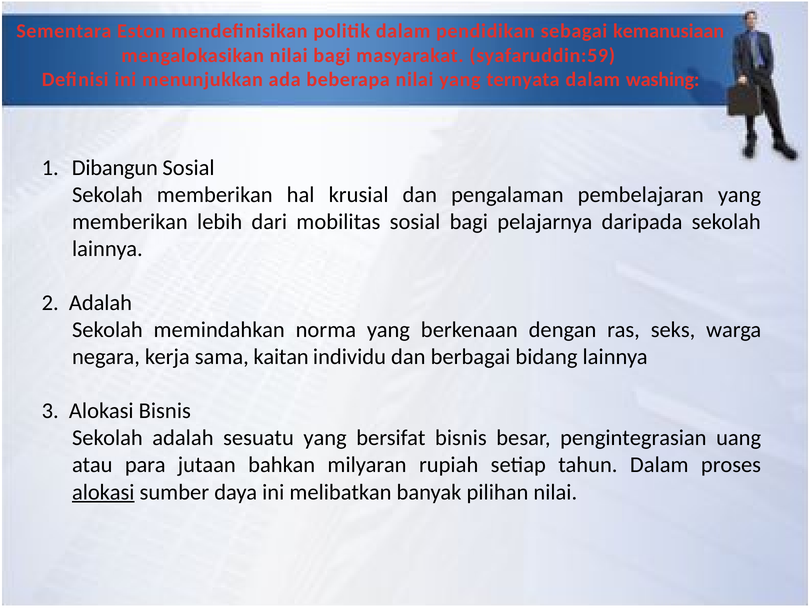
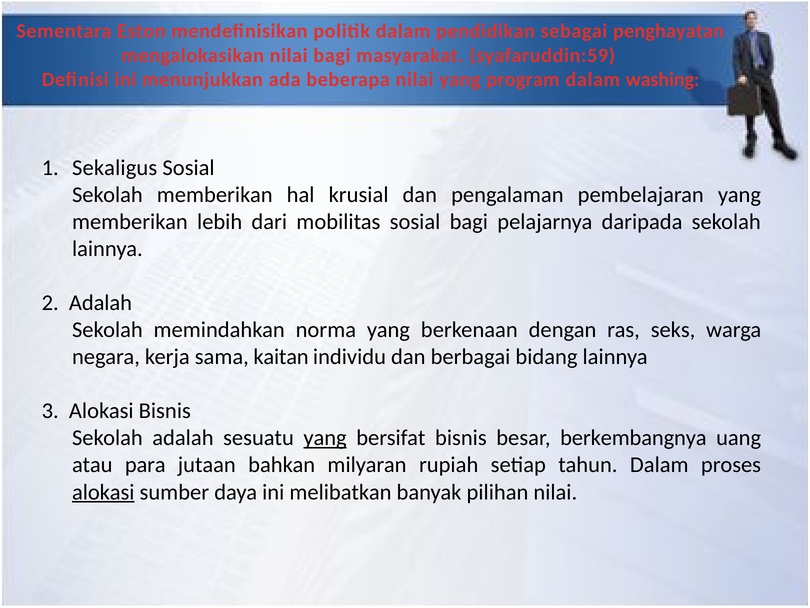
kemanusiaan: kemanusiaan -> penghayatan (669, 31)
ternyata: ternyata -> program (523, 80)
Dibangun: Dibangun -> Sekaligus (115, 168)
yang underline: none -> present (325, 438)
pengintegrasian: pengintegrasian -> berkembangnya (633, 438)
